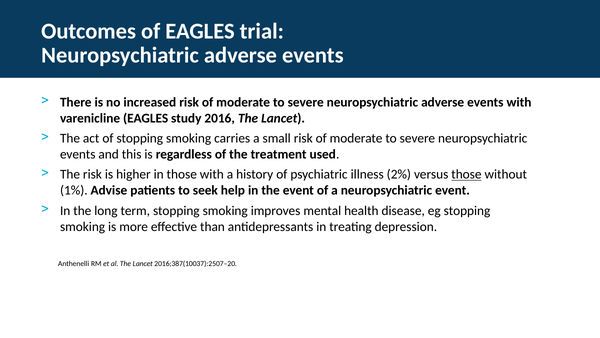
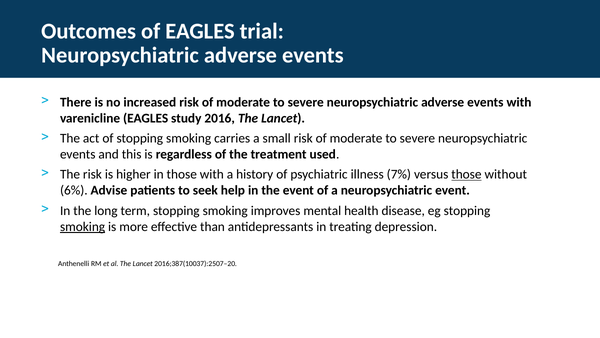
2%: 2% -> 7% (399, 174)
1%: 1% -> 6% (74, 190)
smoking underline: none -> present (83, 226)
